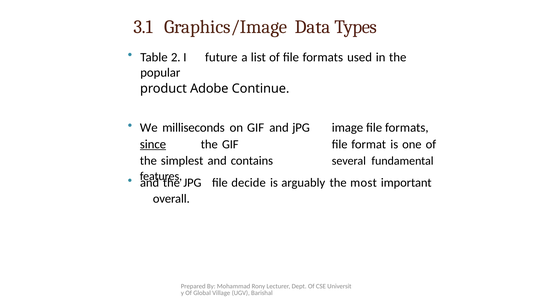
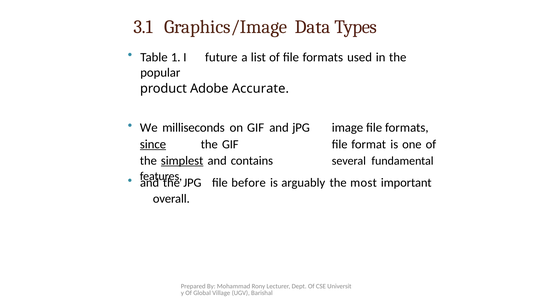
2: 2 -> 1 (176, 57)
Continue: Continue -> Accurate (260, 89)
simplest underline: none -> present (182, 161)
decide: decide -> before (249, 183)
